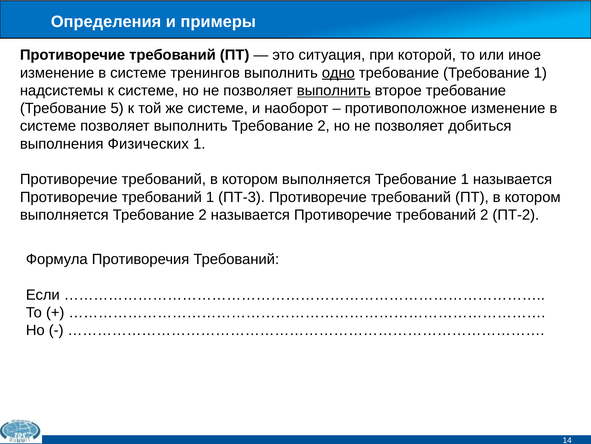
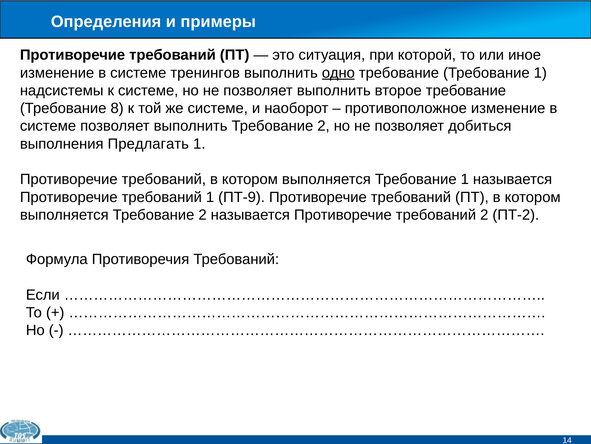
выполнить underline: present -> none (334, 90)
5: 5 -> 8 (117, 108)
Физических: Физических -> Предлагать (148, 144)
ПТ-3: ПТ-3 -> ПТ-9 (242, 197)
